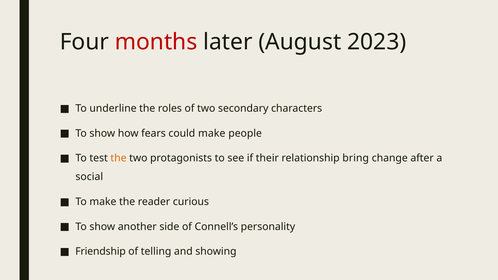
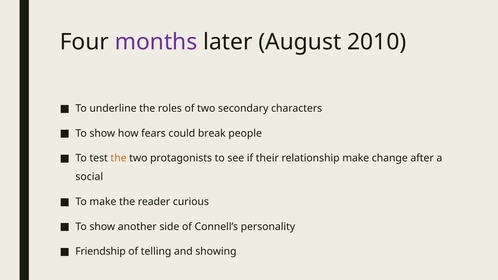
months colour: red -> purple (156, 42)
2023: 2023 -> 2010 (377, 42)
could make: make -> break (212, 133)
relationship bring: bring -> make (356, 158)
